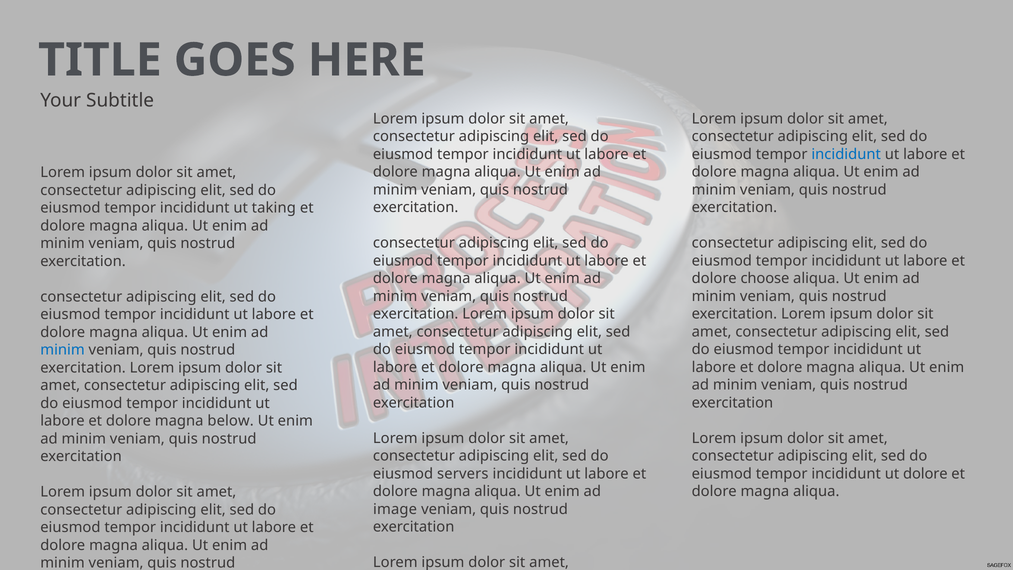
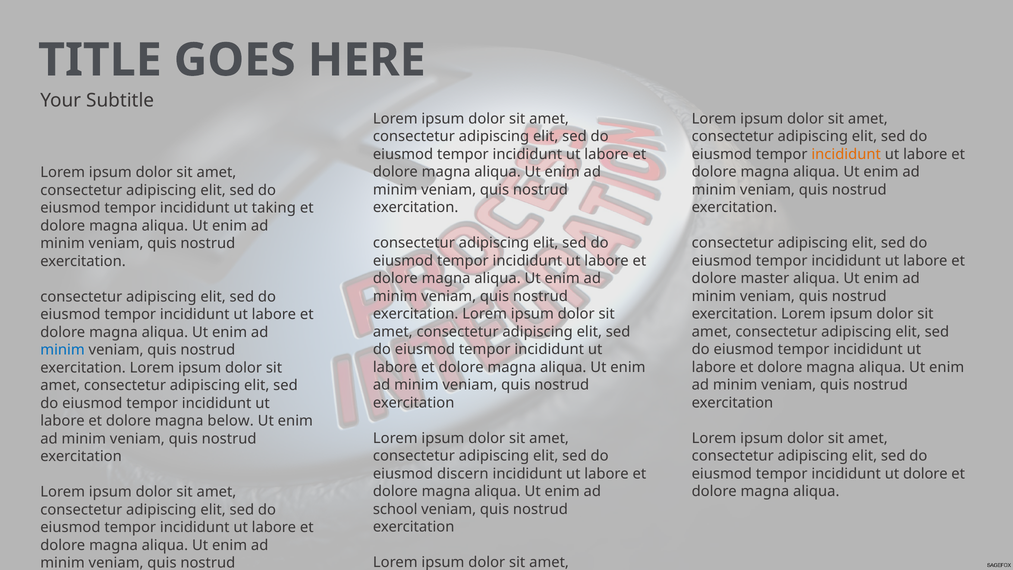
incididunt colour: blue -> orange (846, 154)
choose: choose -> master (765, 278)
servers: servers -> discern (463, 474)
image: image -> school (395, 509)
